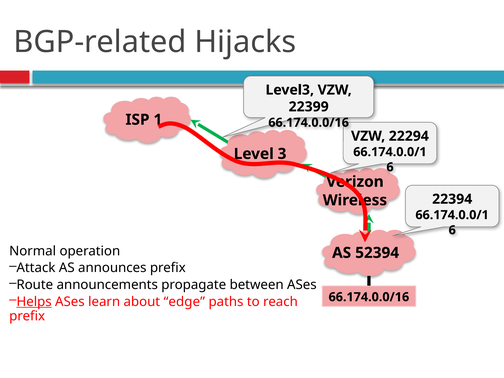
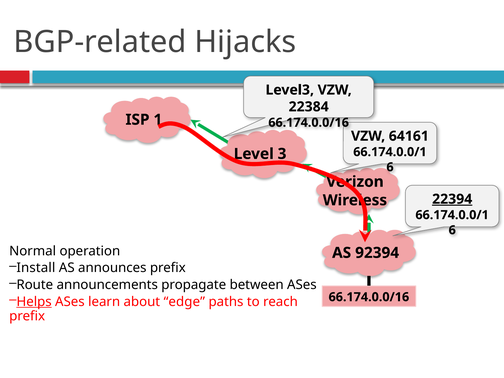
22399: 22399 -> 22384 (309, 107)
22294: 22294 -> 64161 (409, 136)
22394 underline: none -> present (452, 199)
52394: 52394 -> 92394 (377, 253)
Attack: Attack -> Install (36, 268)
